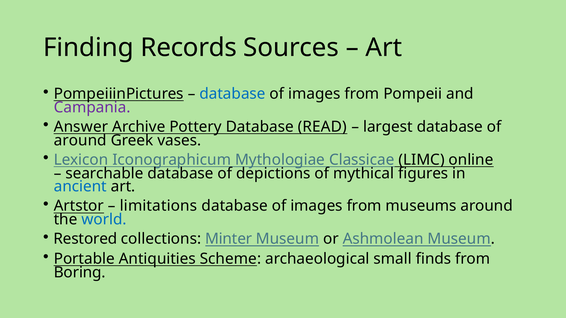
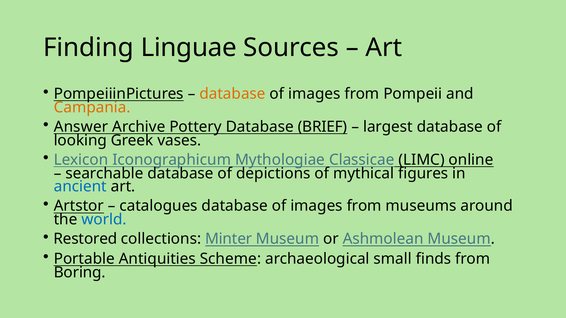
Records: Records -> Linguae (189, 48)
database colour: blue -> orange (233, 94)
Campania colour: purple -> orange (92, 107)
READ: READ -> BRIEF (322, 127)
around: around -> looking (80, 141)
limitations: limitations -> catalogues (159, 206)
